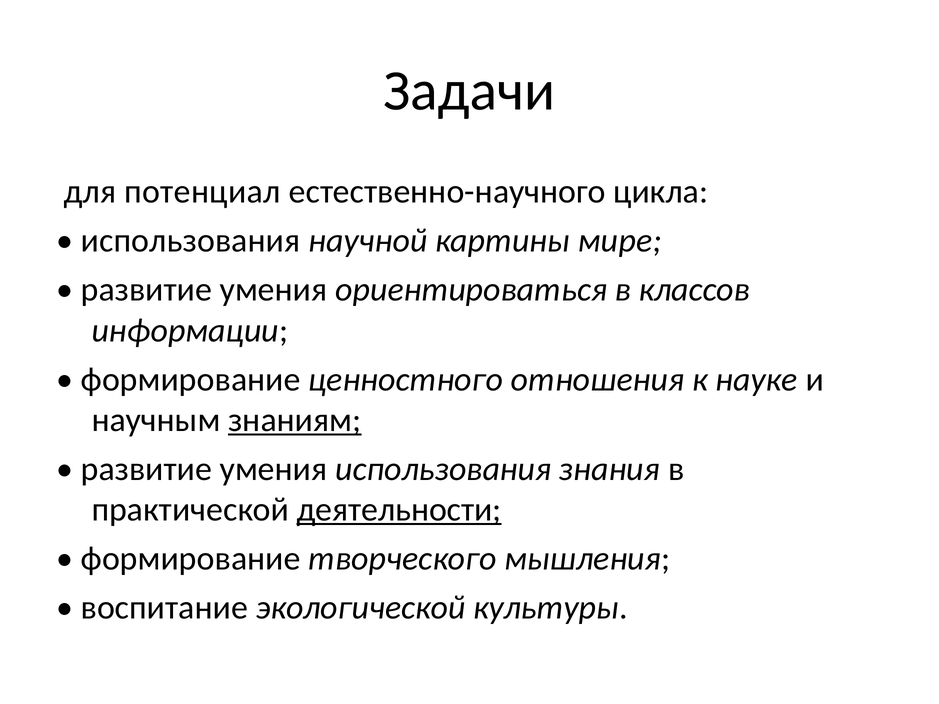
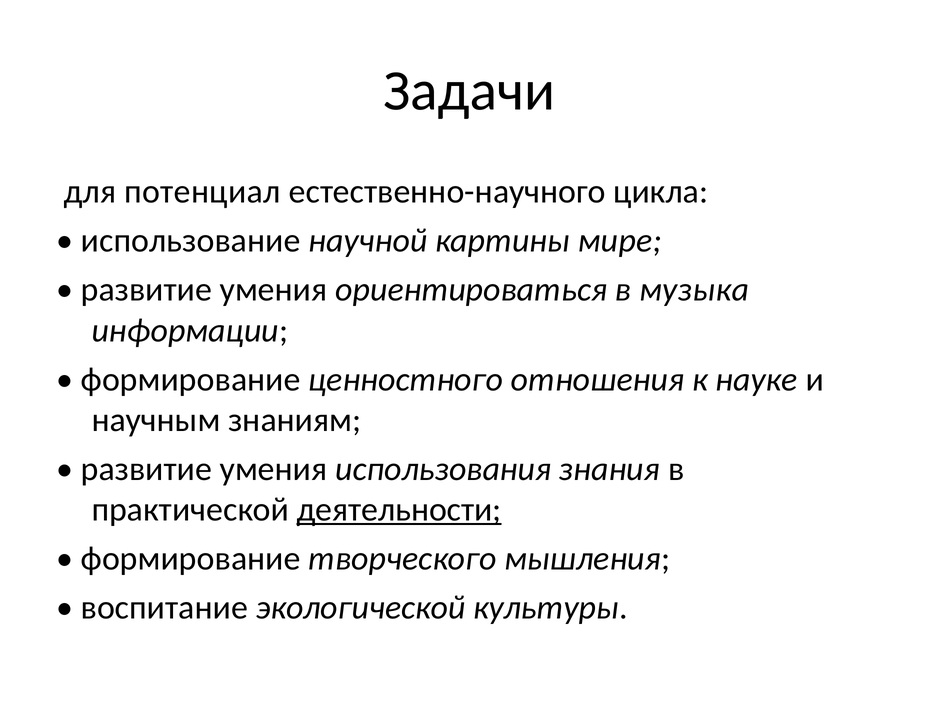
использования: использования -> использование (191, 241)
классов: классов -> музыка (694, 290)
знаниям underline: present -> none (295, 420)
